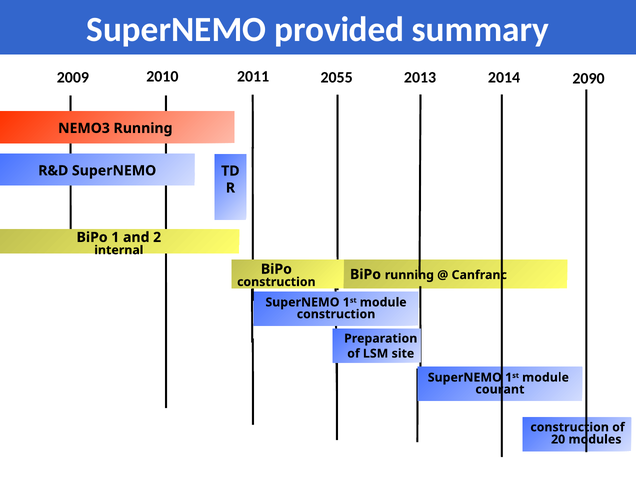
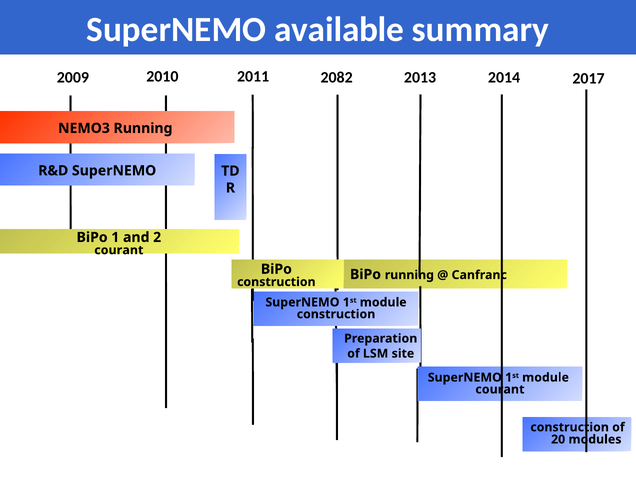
provided: provided -> available (339, 30)
2055: 2055 -> 2082 (337, 77)
2090: 2090 -> 2017 (589, 79)
internal: internal -> courant (119, 250)
